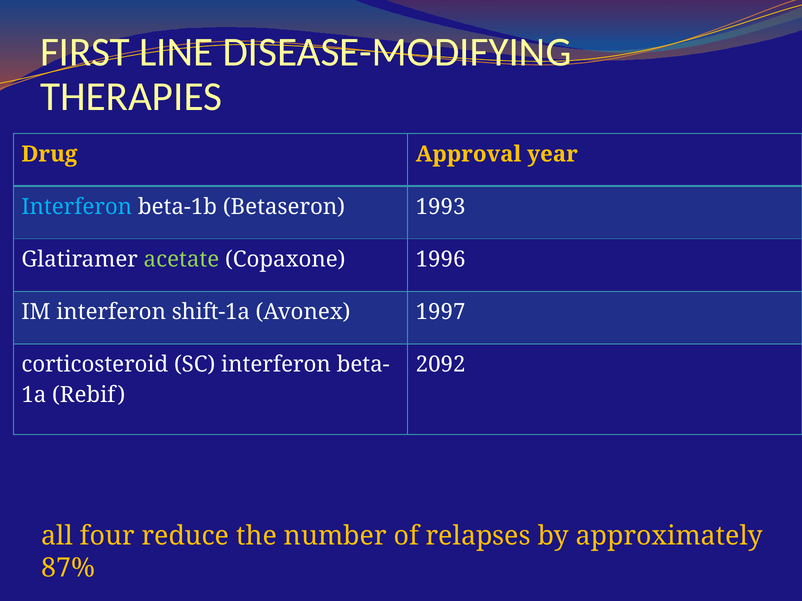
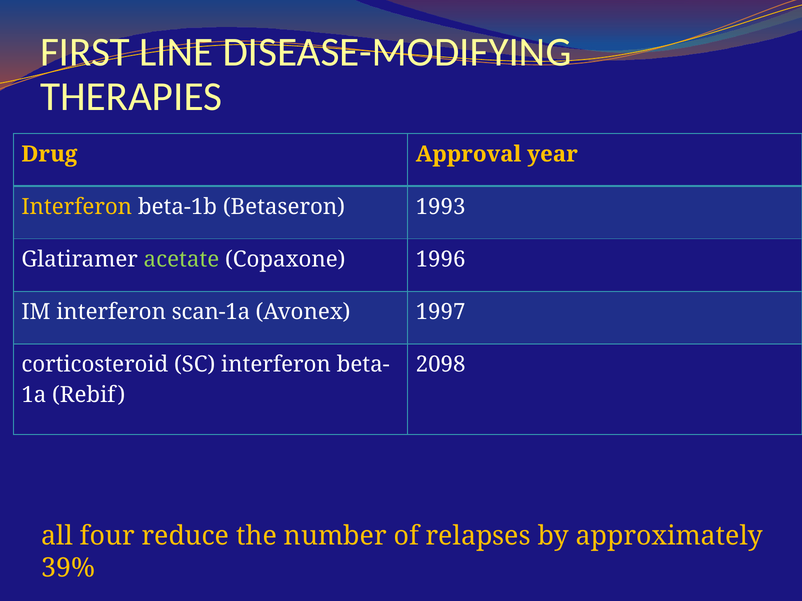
Interferon colour: light blue -> yellow (77, 207)
shift-1a: shift-1a -> scan-1a (211, 312)
2092: 2092 -> 2098 (441, 365)
87%: 87% -> 39% (68, 569)
